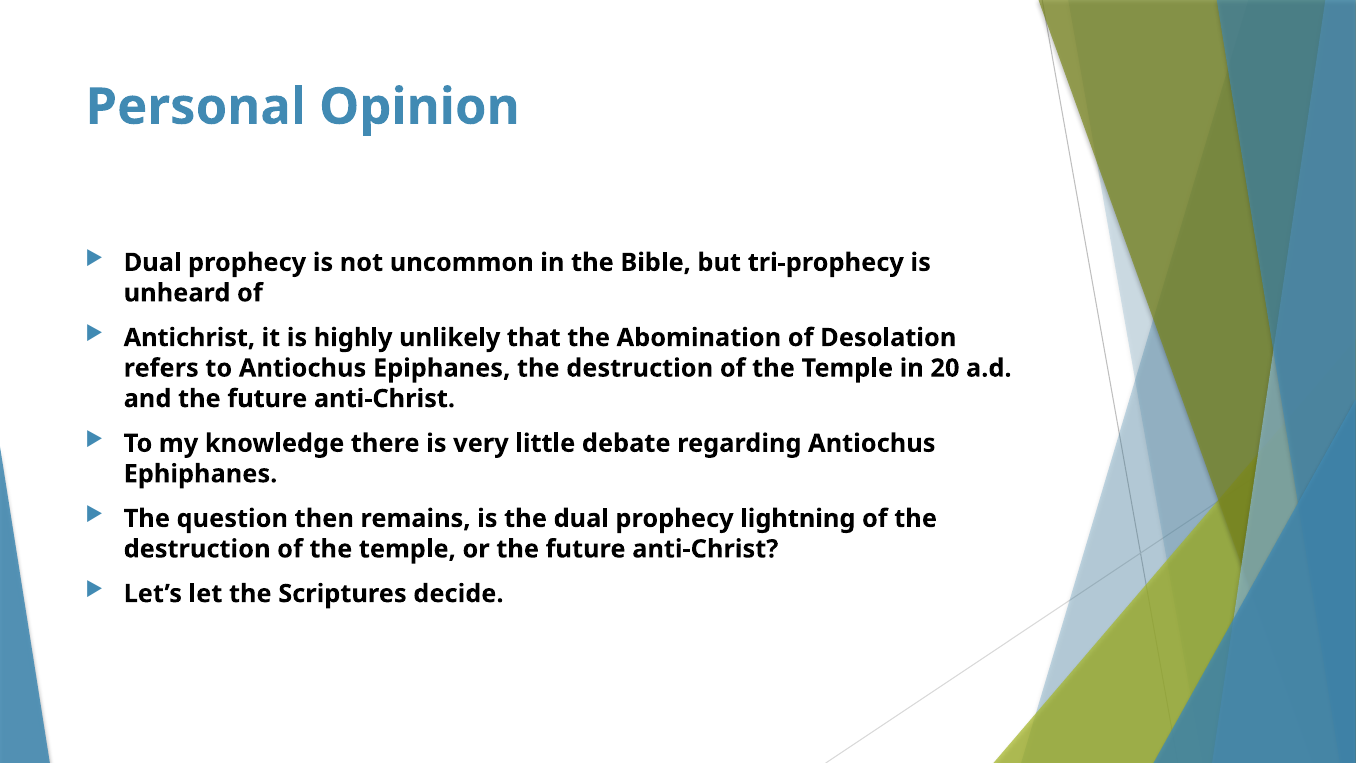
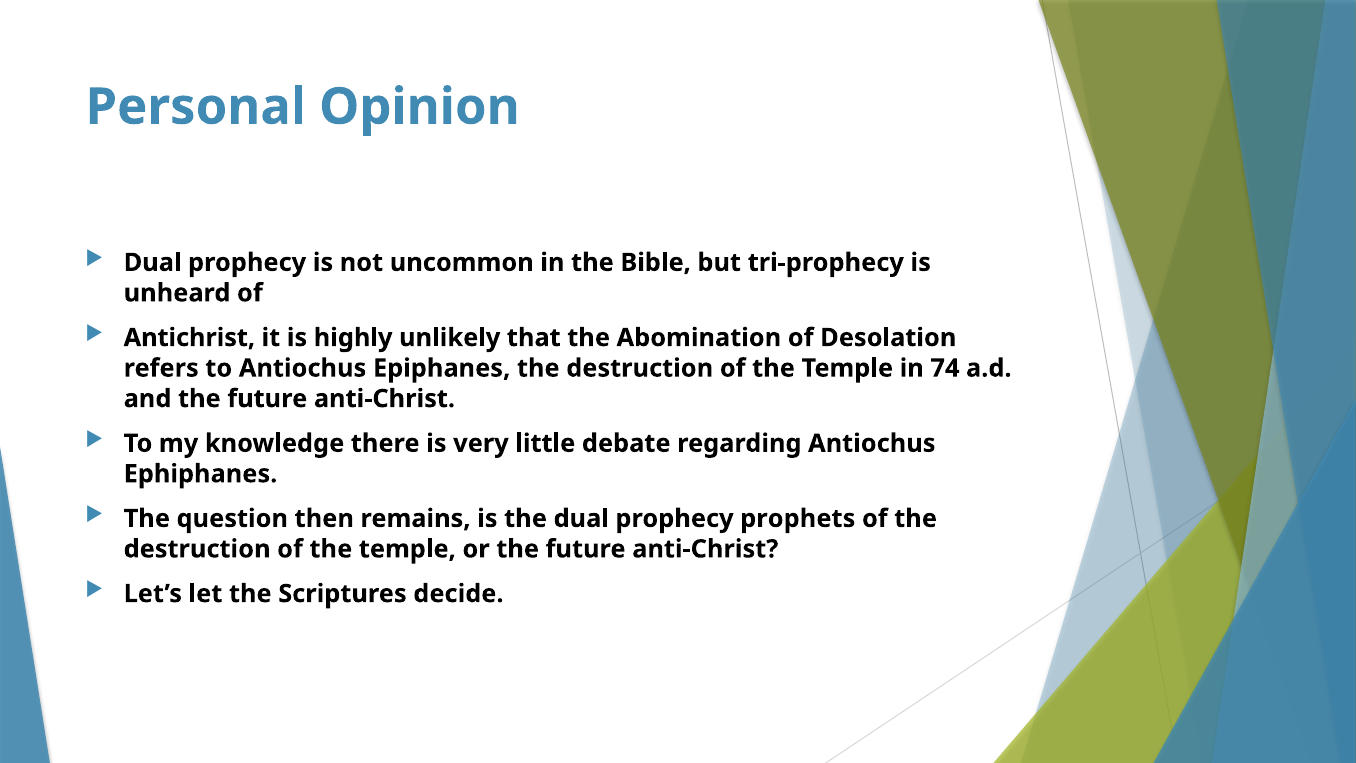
20: 20 -> 74 (945, 368)
lightning: lightning -> prophets (798, 518)
